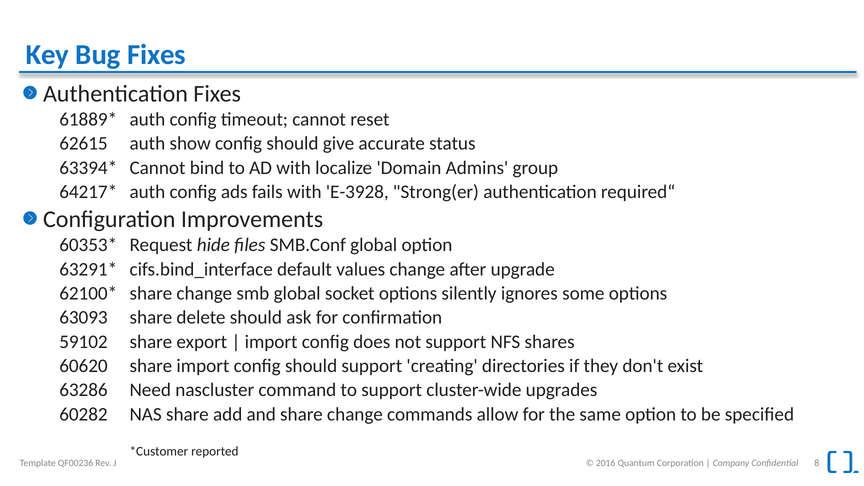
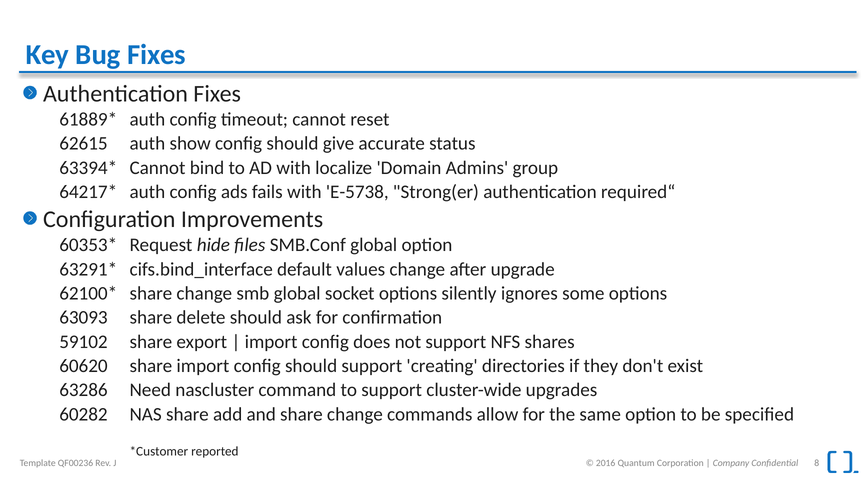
E-3928: E-3928 -> E-5738 (357, 192)
